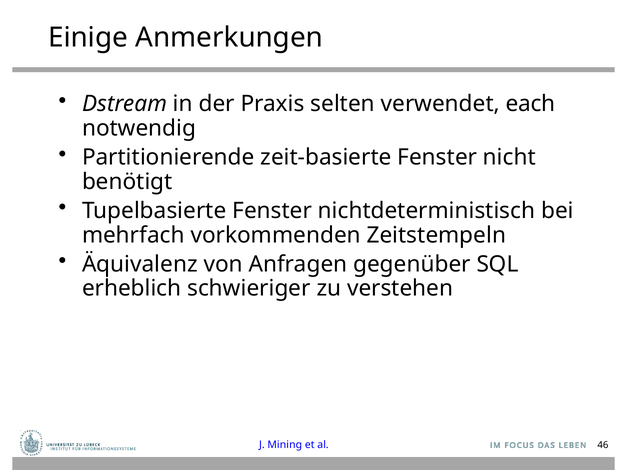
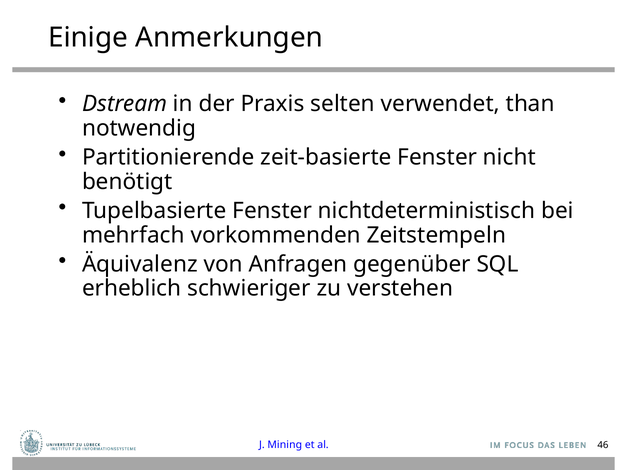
each: each -> than (530, 104)
